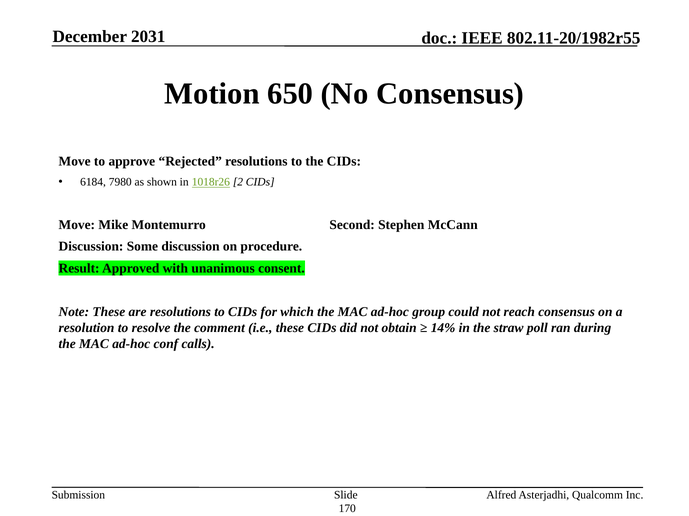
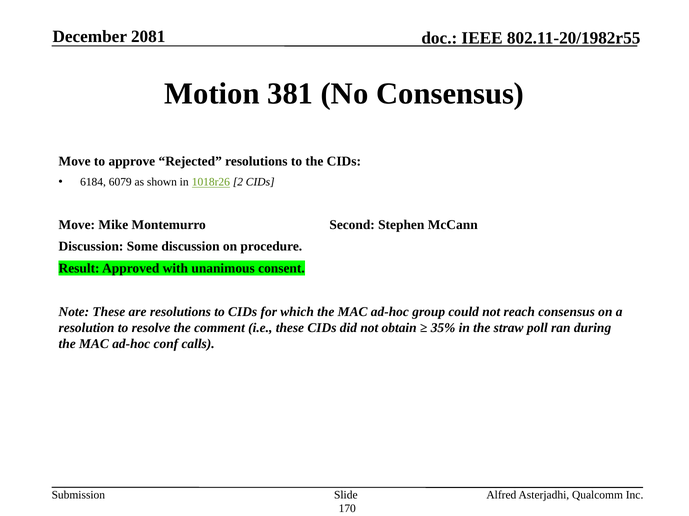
2031: 2031 -> 2081 (148, 37)
650: 650 -> 381 (290, 94)
7980: 7980 -> 6079 (120, 182)
14%: 14% -> 35% (443, 328)
